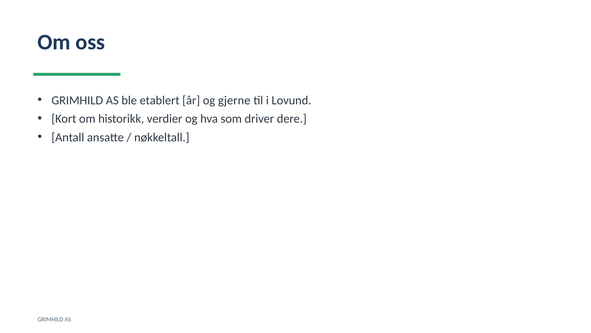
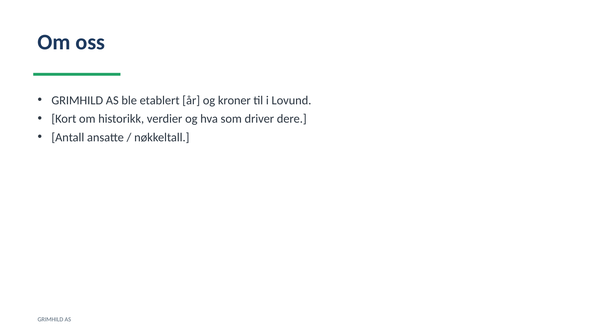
gjerne: gjerne -> kroner (234, 100)
